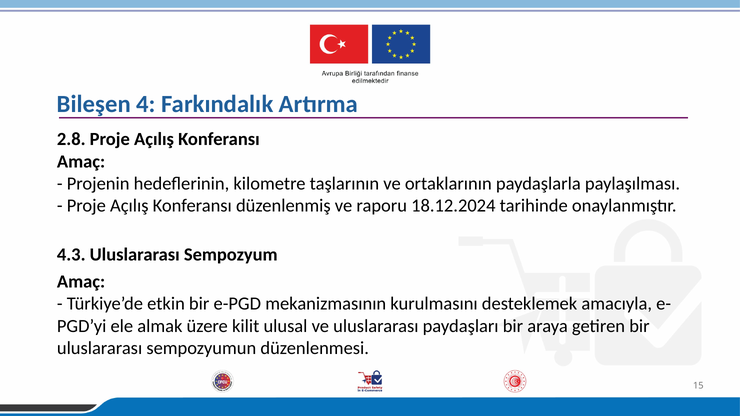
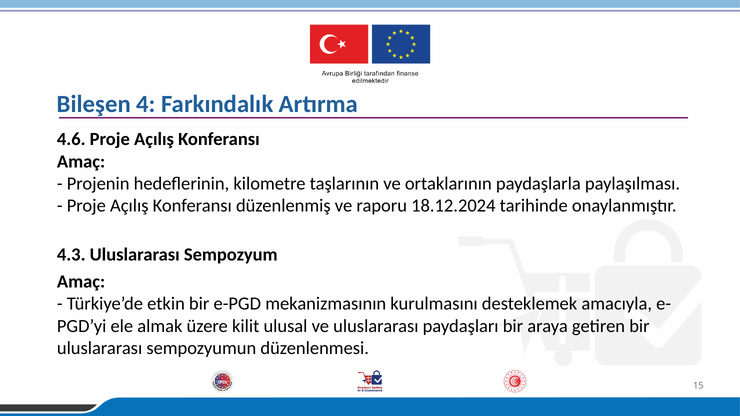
2.8: 2.8 -> 4.6 (71, 139)
